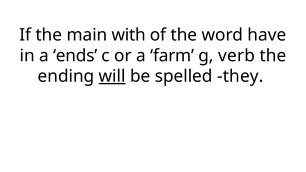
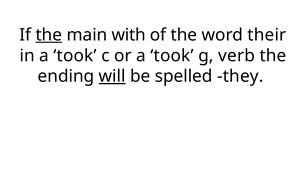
the underline: none -> present (49, 35)
have: have -> their (267, 35)
in a ends: ends -> took (75, 56)
or a farm: farm -> took (172, 56)
